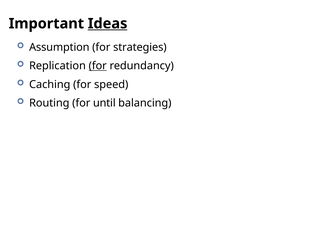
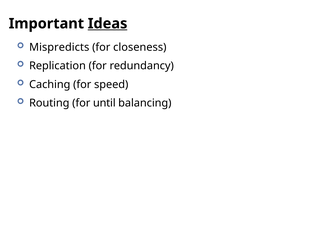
Assumption: Assumption -> Mispredicts (59, 47)
strategies: strategies -> closeness (140, 47)
for underline: present -> none (98, 66)
